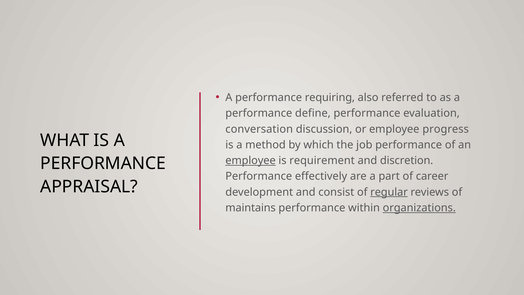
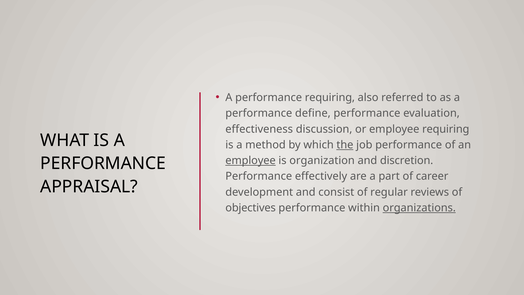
conversation: conversation -> effectiveness (259, 129)
employee progress: progress -> requiring (446, 129)
the underline: none -> present (345, 145)
requirement: requirement -> organization (322, 160)
regular underline: present -> none (389, 192)
maintains: maintains -> objectives (251, 208)
